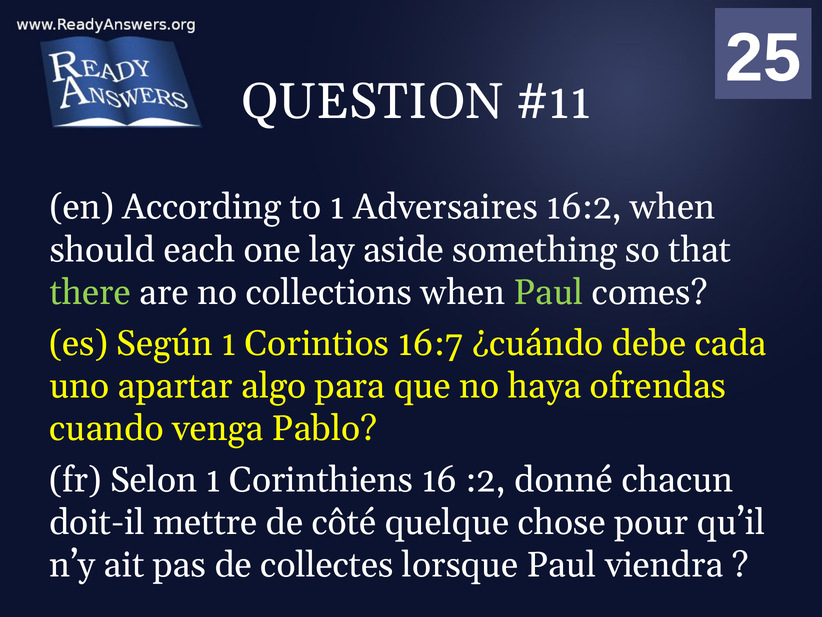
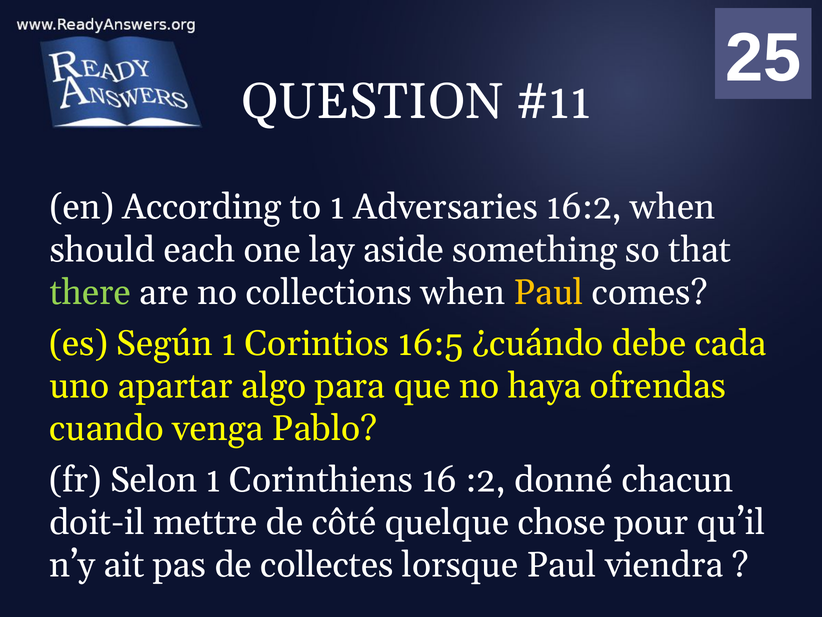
Adversaires: Adversaires -> Adversaries (446, 207)
Paul colour: light green -> yellow (549, 292)
16:7: 16:7 -> 16:5 (431, 343)
